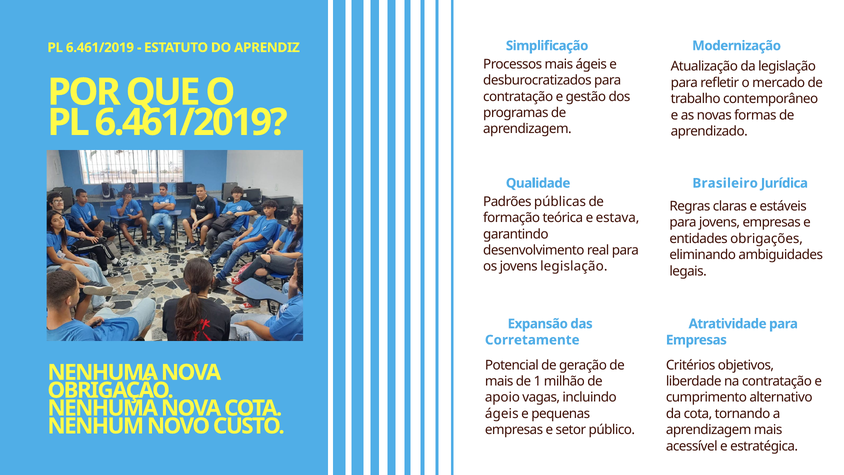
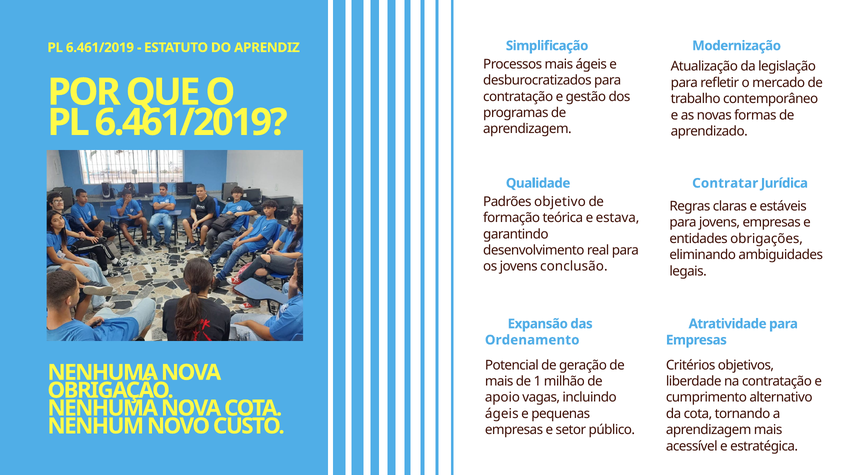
Brasileiro: Brasileiro -> Contratar (725, 183)
públicas: públicas -> objetivo (560, 202)
jovens legislação: legislação -> conclusão (574, 266)
Corretamente: Corretamente -> Ordenamento (532, 340)
